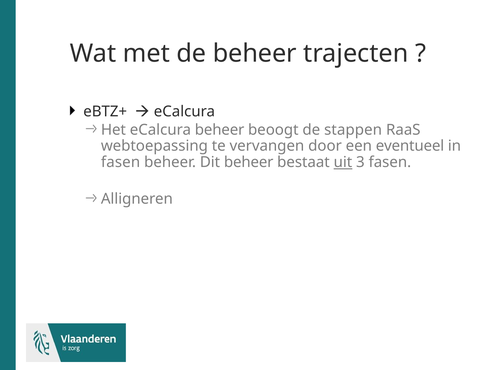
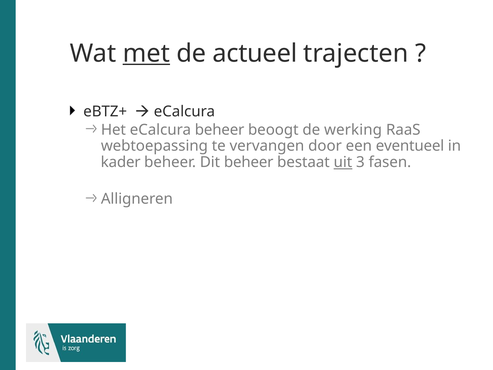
met underline: none -> present (146, 53)
de beheer: beheer -> actueel (255, 53)
stappen: stappen -> werking (353, 130)
fasen: fasen -> kader (121, 162)
